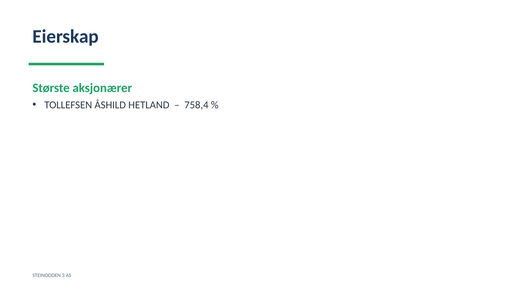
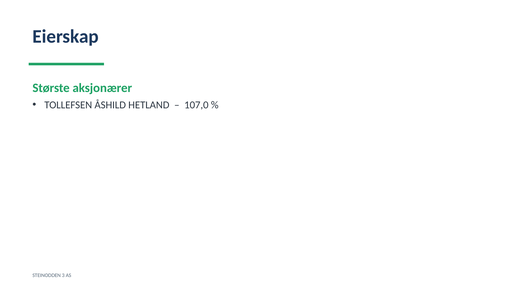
758,4: 758,4 -> 107,0 (196, 105)
